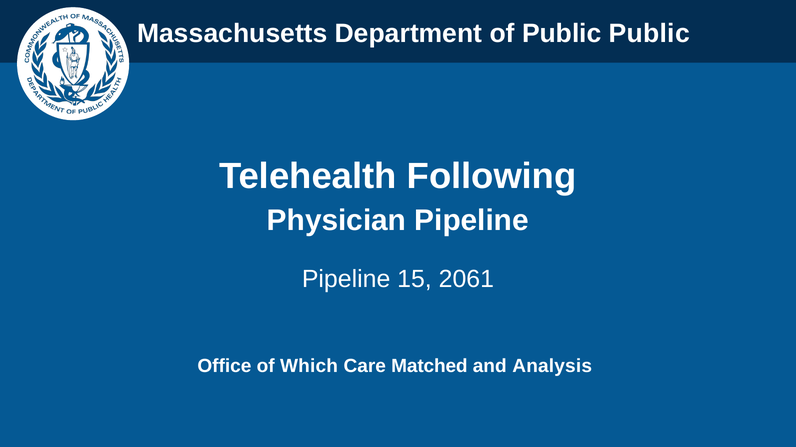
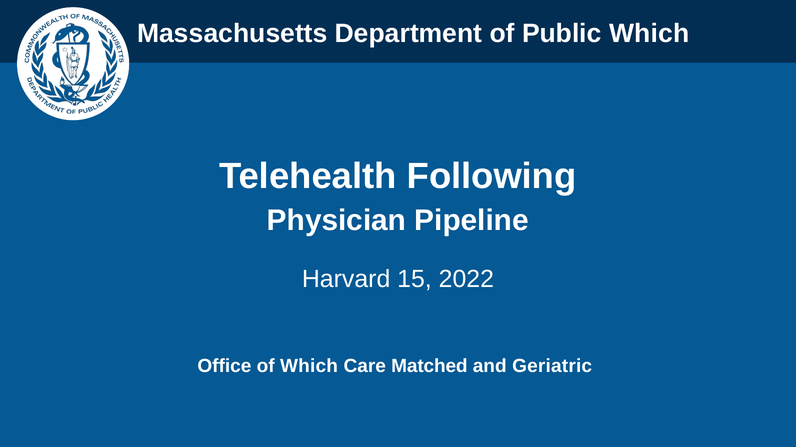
Public: Public -> Which (649, 34)
Pipeline: Pipeline -> Harvard (346, 280)
2061: 2061 -> 2022 (466, 280)
Analysis: Analysis -> Geriatric (552, 367)
